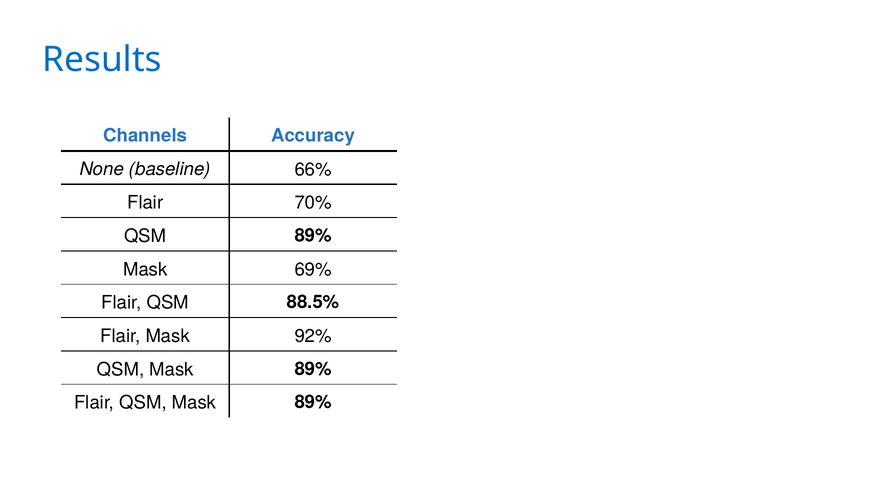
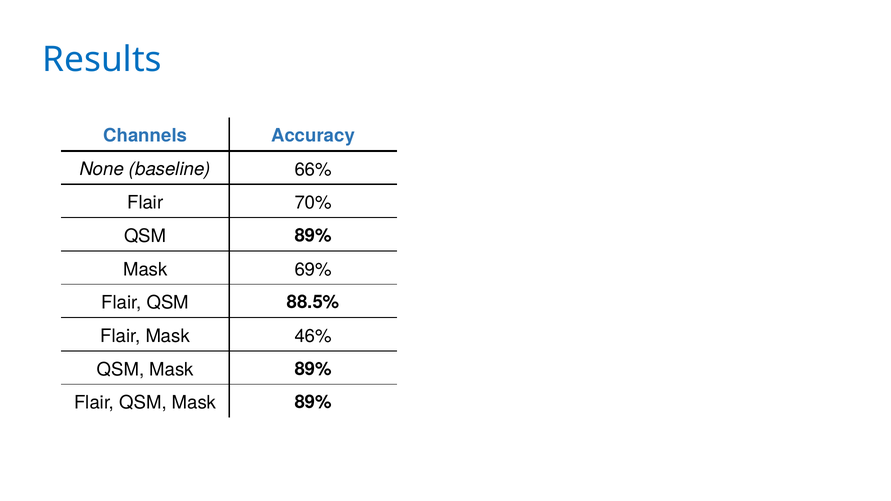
92%: 92% -> 46% (313, 336)
